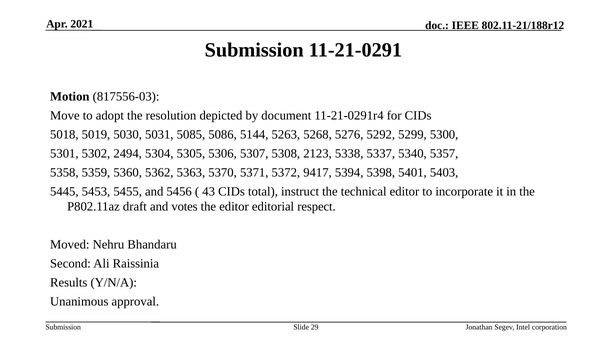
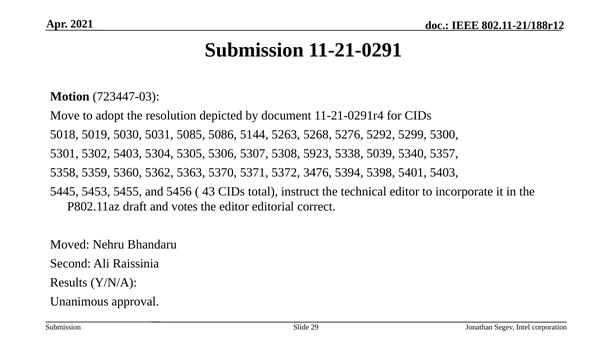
817556-03: 817556-03 -> 723447-03 (126, 97)
5302 2494: 2494 -> 5403 (128, 154)
2123: 2123 -> 5923 (318, 154)
5337: 5337 -> 5039 (381, 154)
9417: 9417 -> 3476 (318, 173)
respect: respect -> correct (316, 207)
